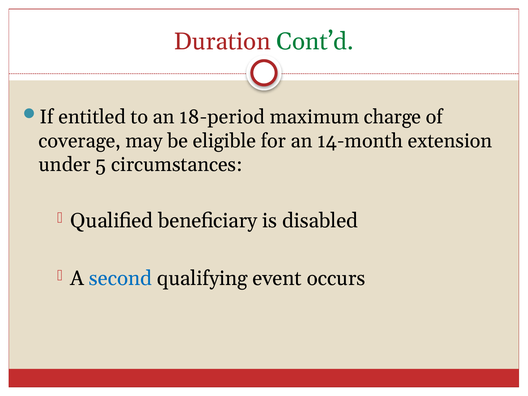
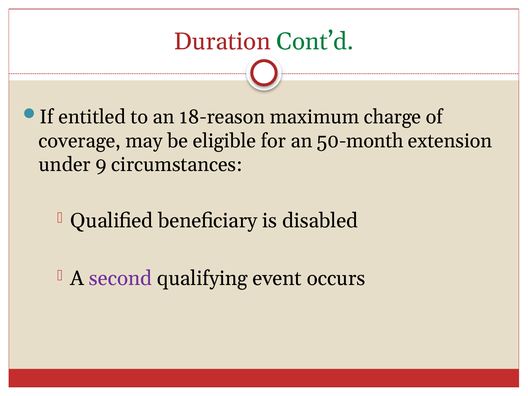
18-period: 18-period -> 18-reason (222, 117)
14-month: 14-month -> 50-month (360, 141)
5: 5 -> 9 (101, 165)
second colour: blue -> purple (120, 278)
